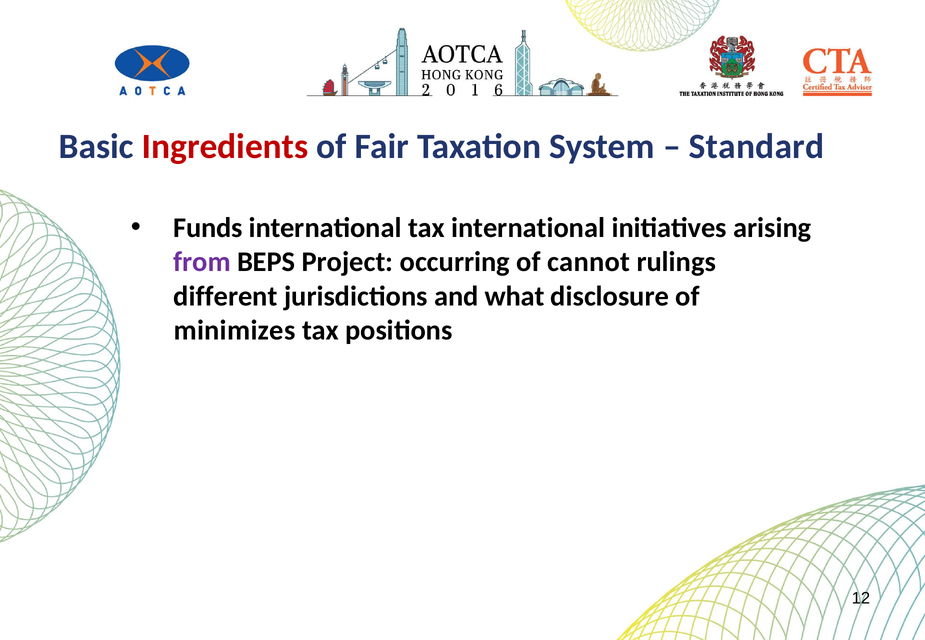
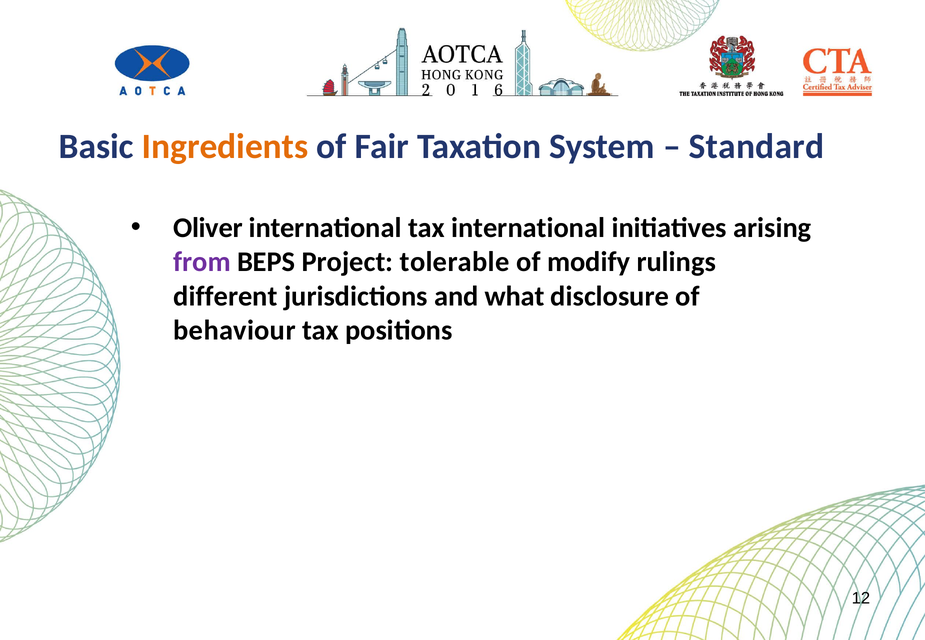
Ingredients colour: red -> orange (225, 146)
Funds: Funds -> Oliver (208, 228)
occurring: occurring -> tolerable (455, 262)
cannot: cannot -> modify (589, 262)
minimizes: minimizes -> behaviour (235, 330)
